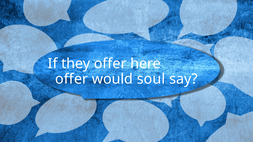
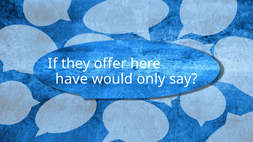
offer: offer -> have (72, 79)
soul: soul -> only (151, 79)
